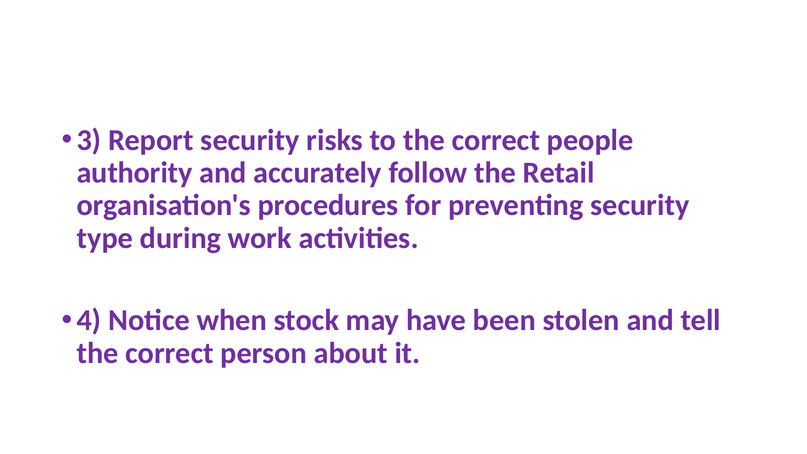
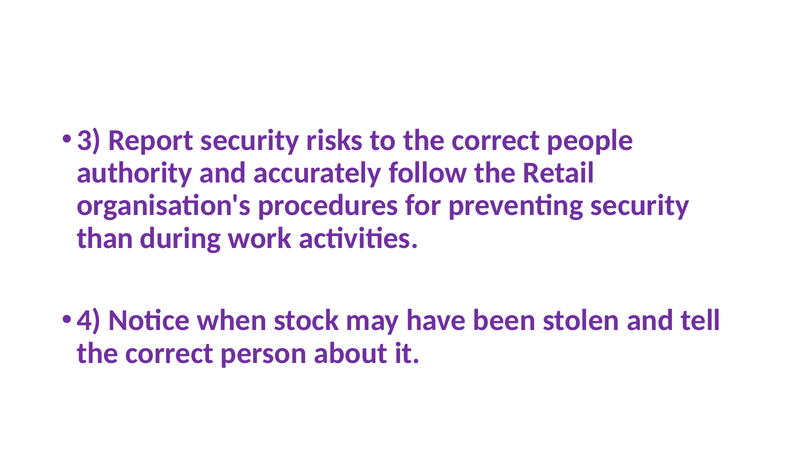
type: type -> than (105, 238)
